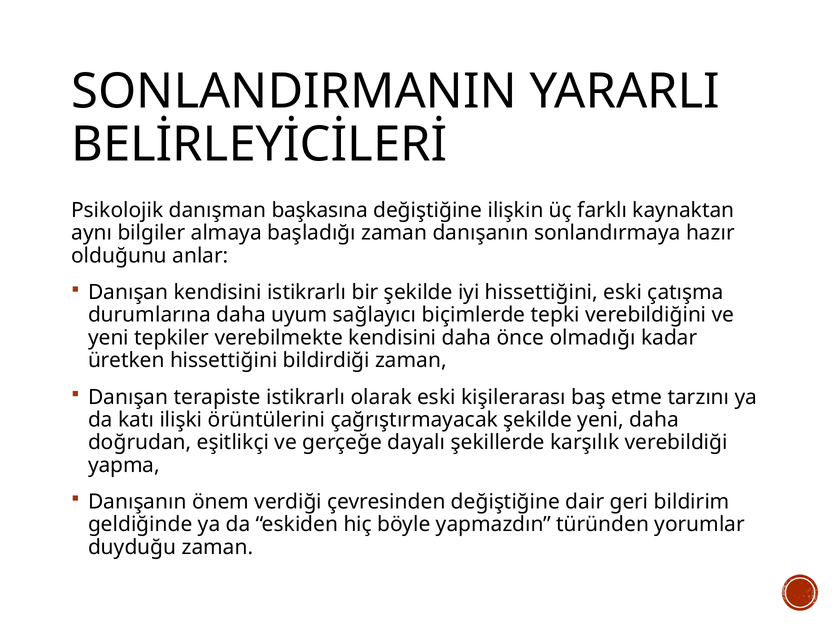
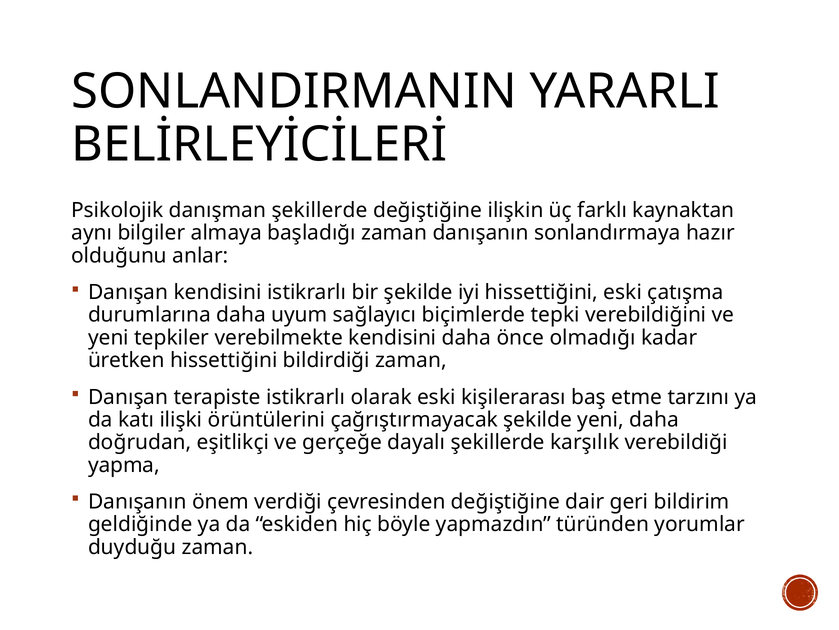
danışman başkasına: başkasına -> şekillerde (320, 210)
